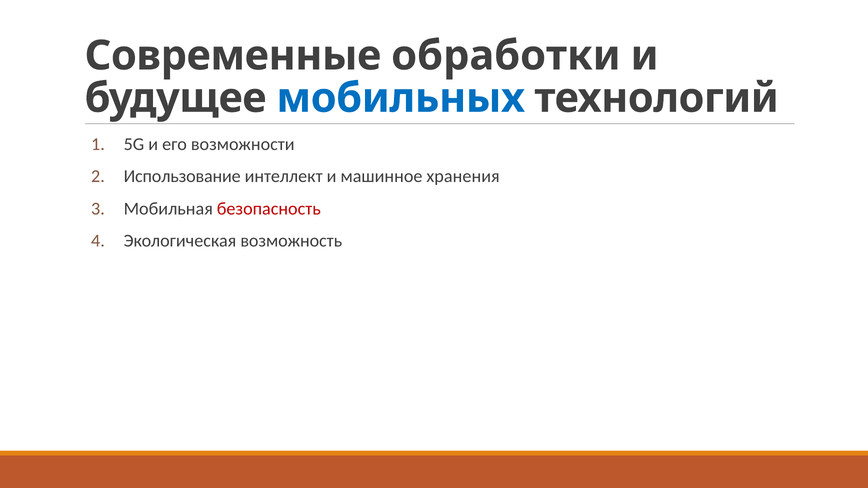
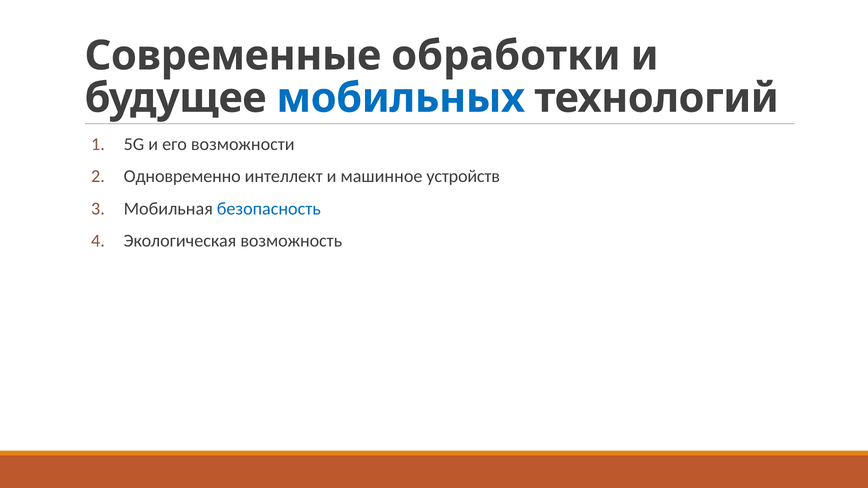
Использование: Использование -> Одновременно (182, 177)
хранения: хранения -> устройств (463, 177)
безопасность colour: red -> blue (269, 209)
